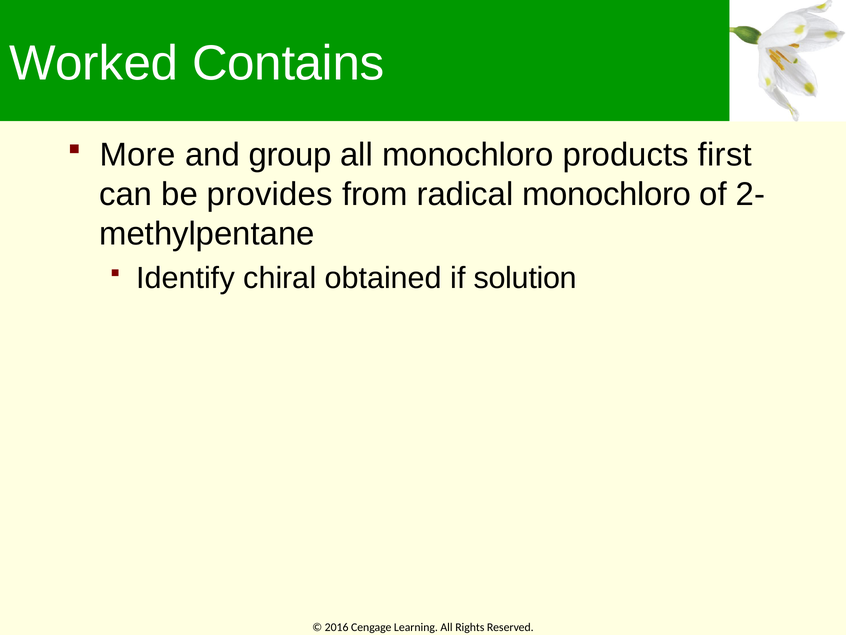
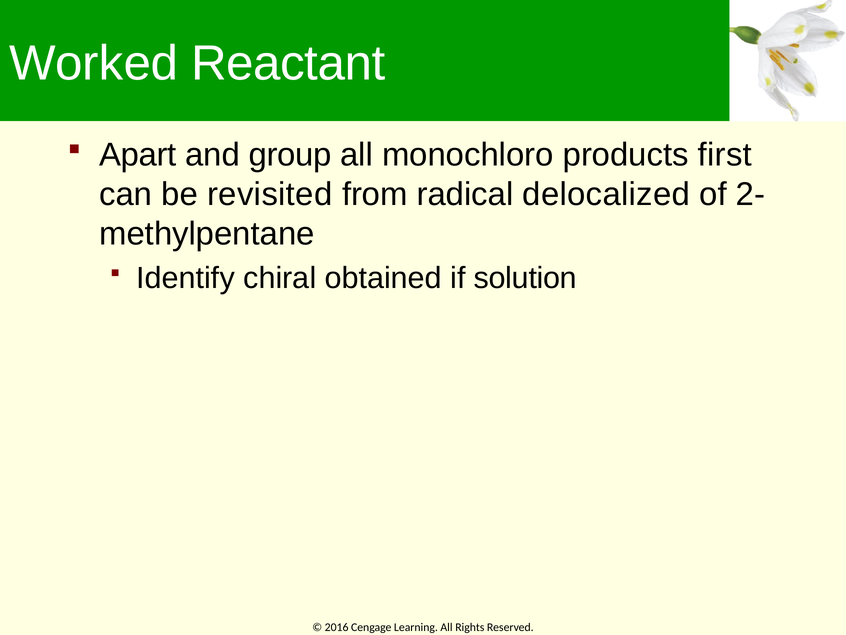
Contains: Contains -> Reactant (288, 63)
More: More -> Apart (138, 155)
provides: provides -> revisited (270, 194)
radical monochloro: monochloro -> delocalized (606, 194)
